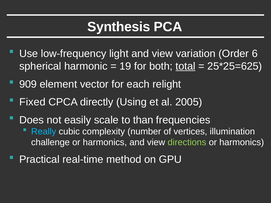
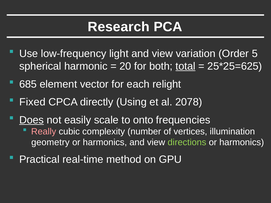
Synthesis: Synthesis -> Research (119, 27)
6: 6 -> 5 (255, 54)
19: 19 -> 20 (125, 66)
909: 909 -> 685 (28, 84)
2005: 2005 -> 2078 (189, 102)
Does underline: none -> present (32, 120)
than: than -> onto (143, 120)
Really colour: light blue -> pink (44, 132)
challenge: challenge -> geometry (50, 143)
